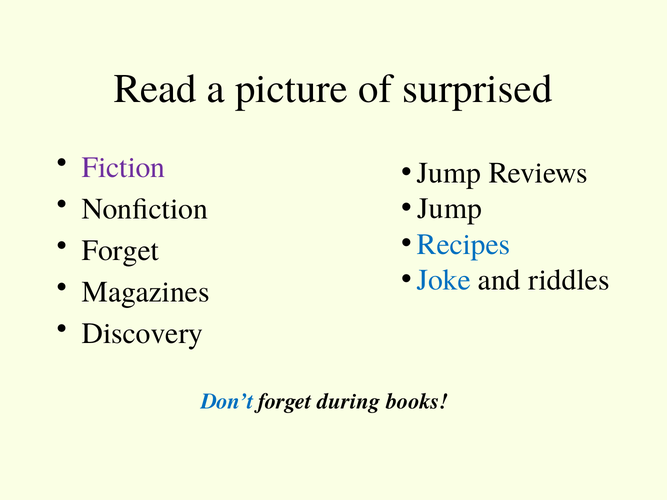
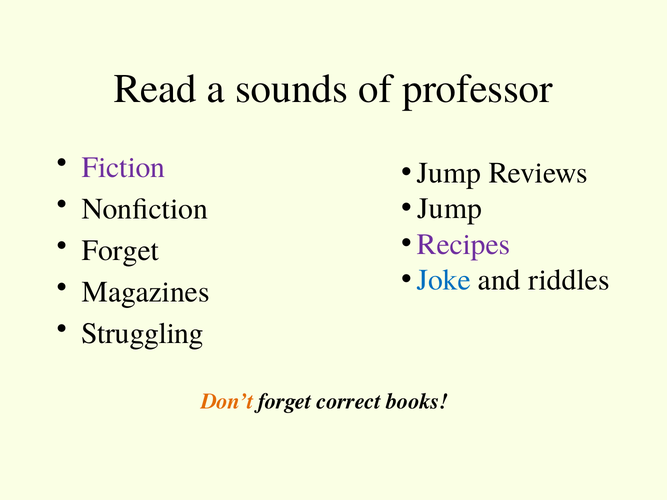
picture: picture -> sounds (292, 89)
surprised: surprised -> professor (477, 89)
Recipes colour: blue -> purple (464, 244)
Discovery: Discovery -> Struggling (143, 334)
Don’t colour: blue -> orange (227, 402)
during: during -> correct (349, 402)
